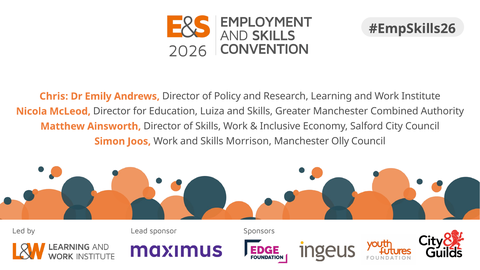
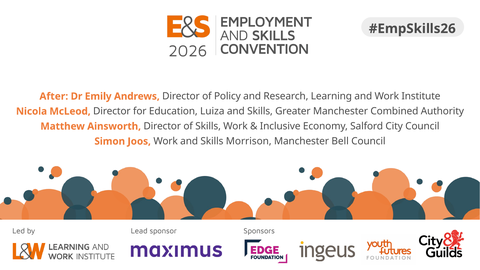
Chris: Chris -> After (54, 96)
Olly: Olly -> Bell (340, 141)
